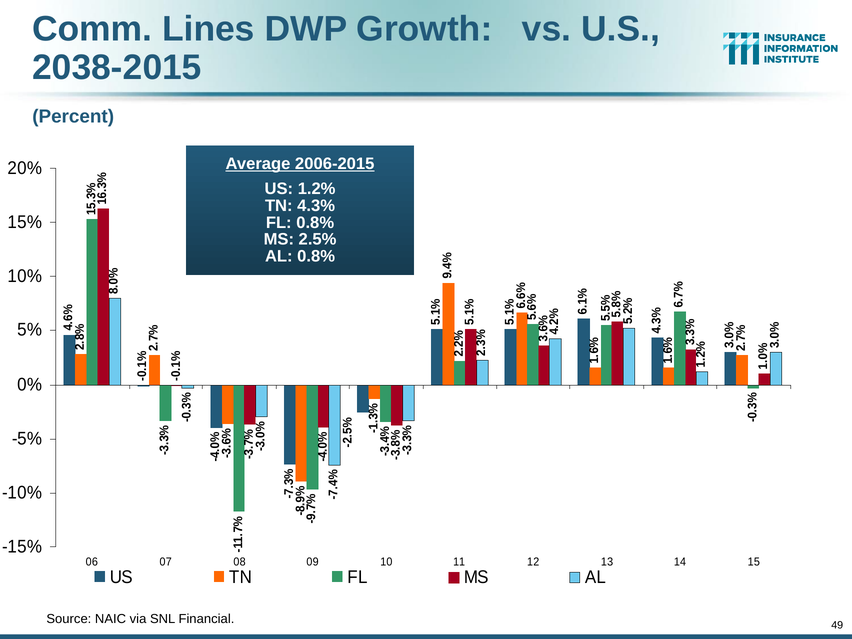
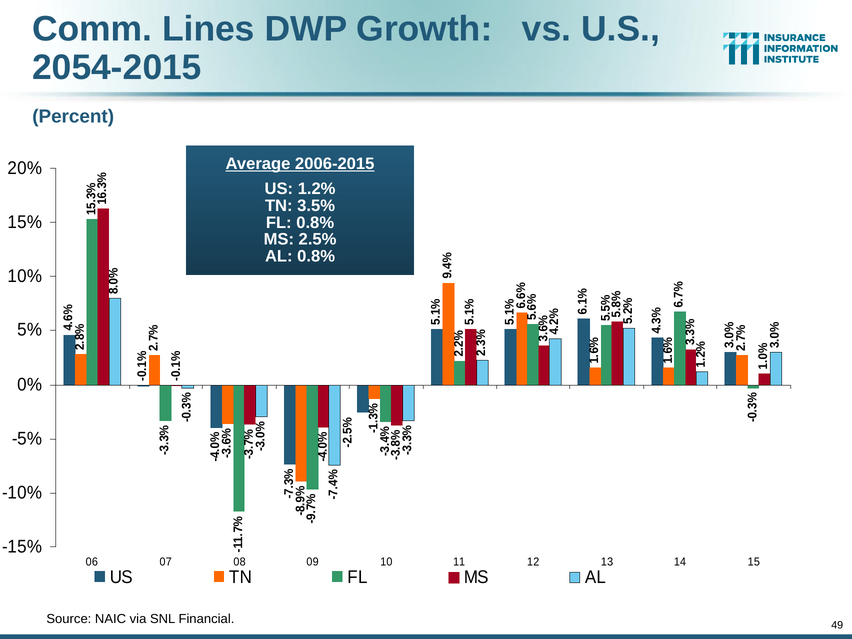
2038-2015: 2038-2015 -> 2054-2015 (117, 67)
4.3%: 4.3% -> 3.5% (316, 206)
